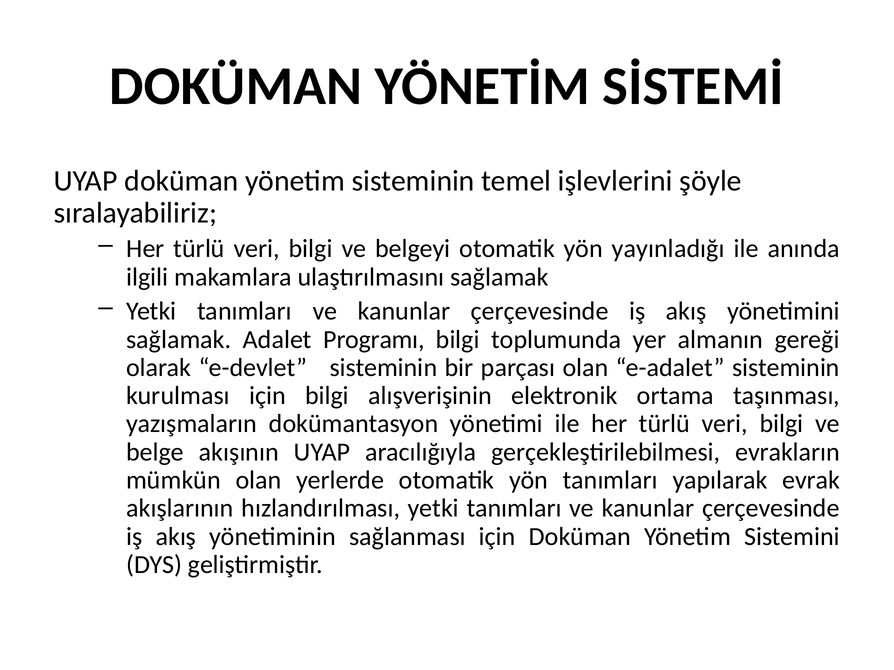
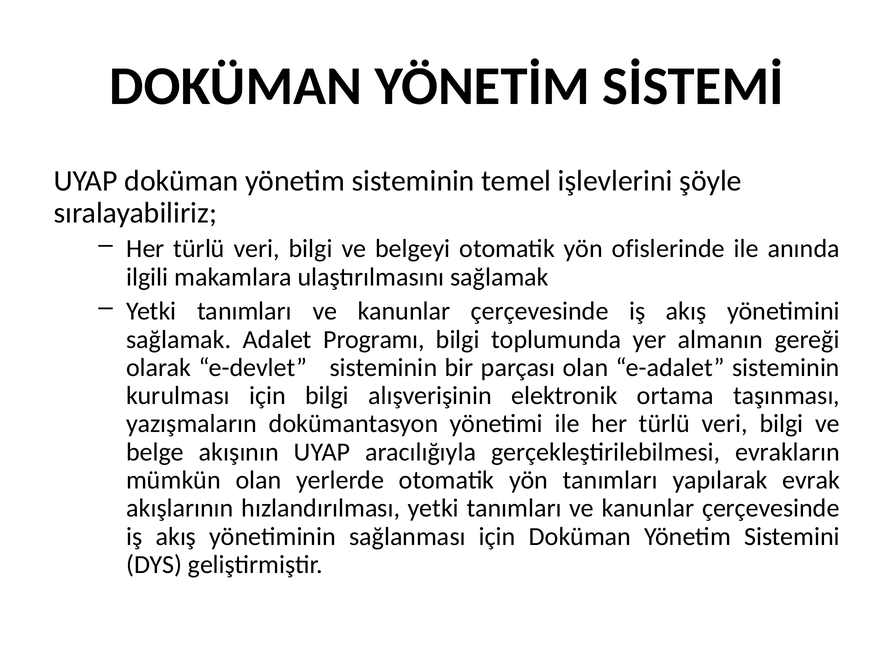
yayınladığı: yayınladığı -> ofislerinde (668, 249)
